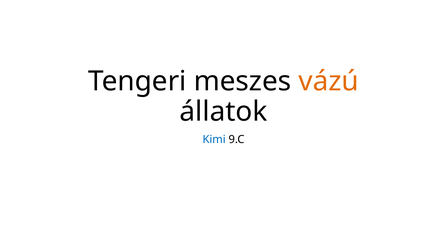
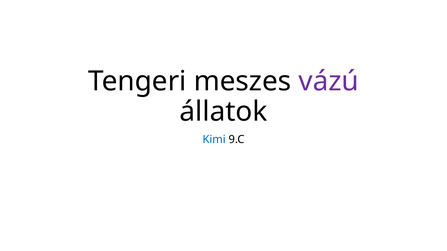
vázú colour: orange -> purple (329, 82)
